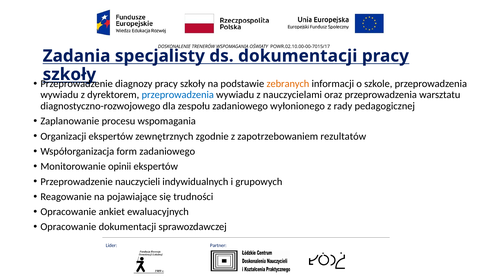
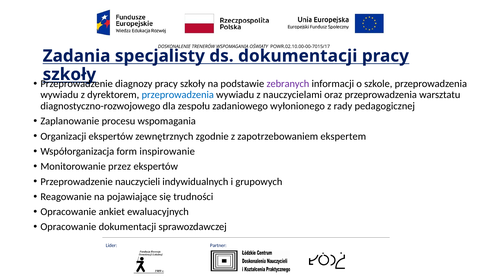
zebranych colour: orange -> purple (288, 84)
rezultatów: rezultatów -> ekspertem (343, 137)
form zadaniowego: zadaniowego -> inspirowanie (167, 152)
opinii: opinii -> przez (120, 167)
